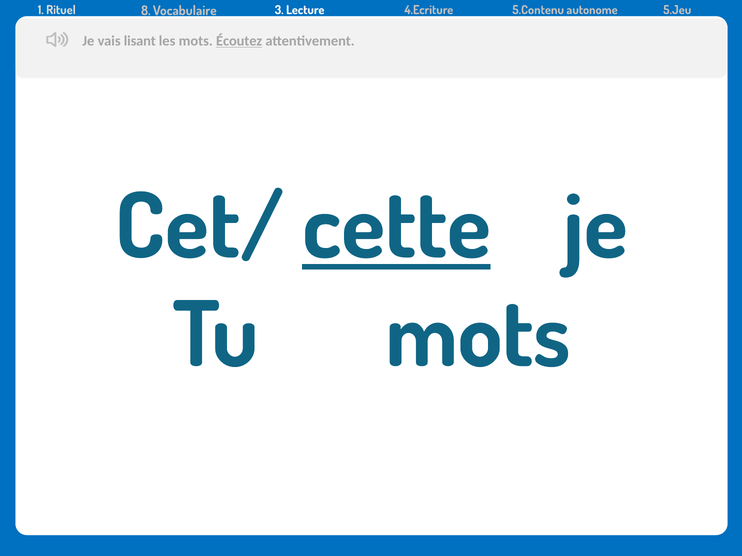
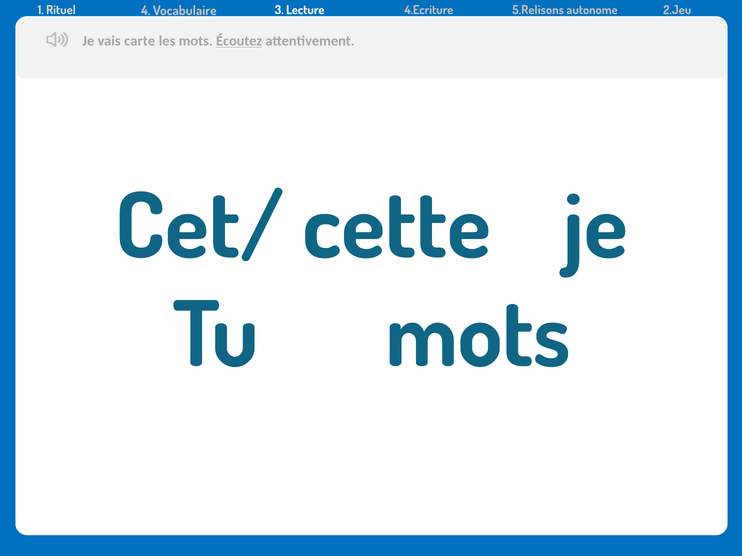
8: 8 -> 4 (146, 11)
5.Contenu: 5.Contenu -> 5.Relisons (538, 10)
5.Jeu: 5.Jeu -> 2.Jeu (677, 10)
lisant: lisant -> carte (140, 41)
cette underline: present -> none (397, 228)
